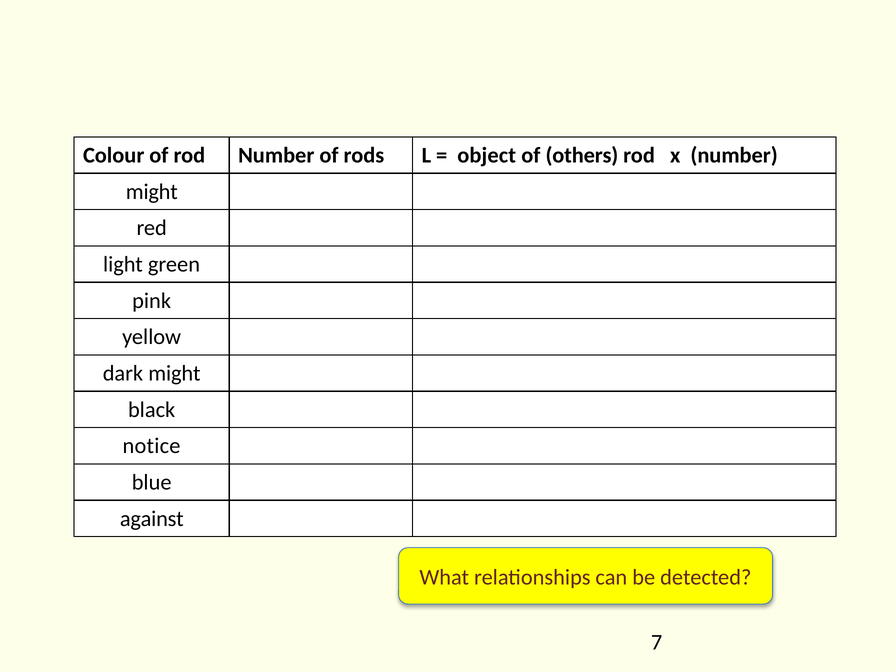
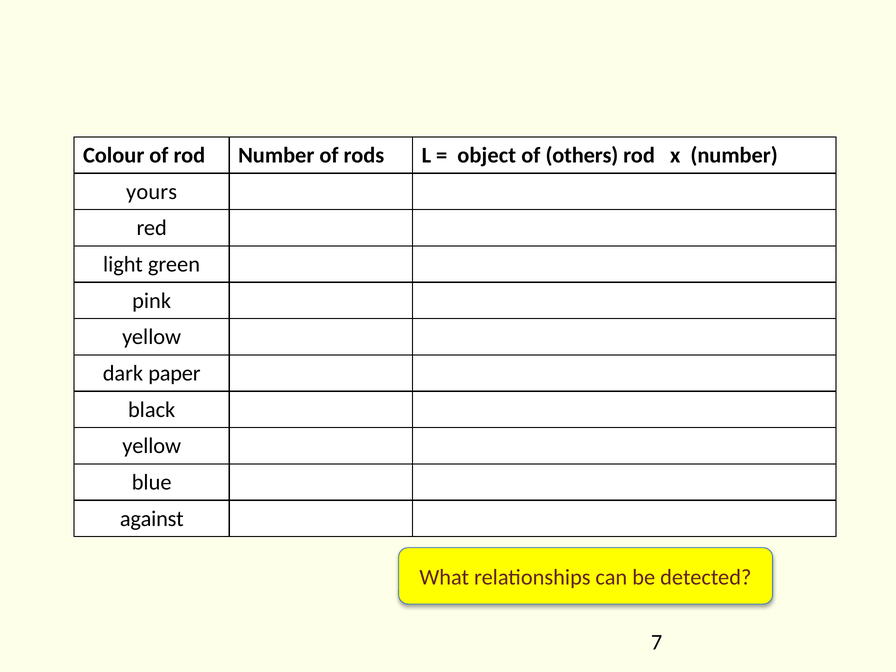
might: might -> yours (152, 192)
dark might: might -> paper (174, 373)
notice: notice -> yellow (152, 446)
